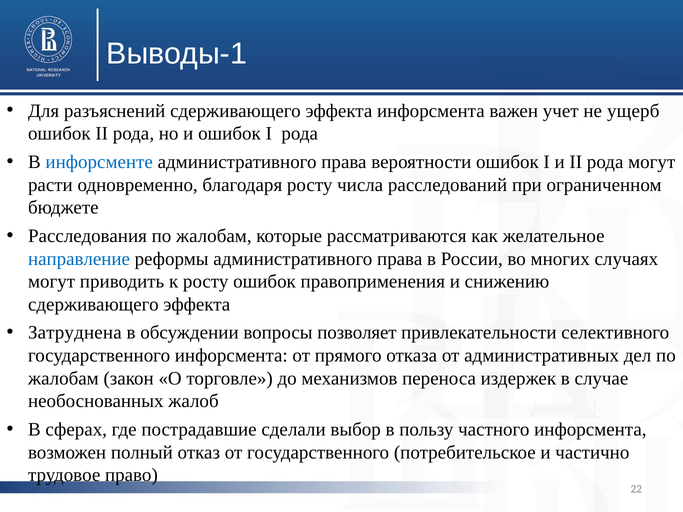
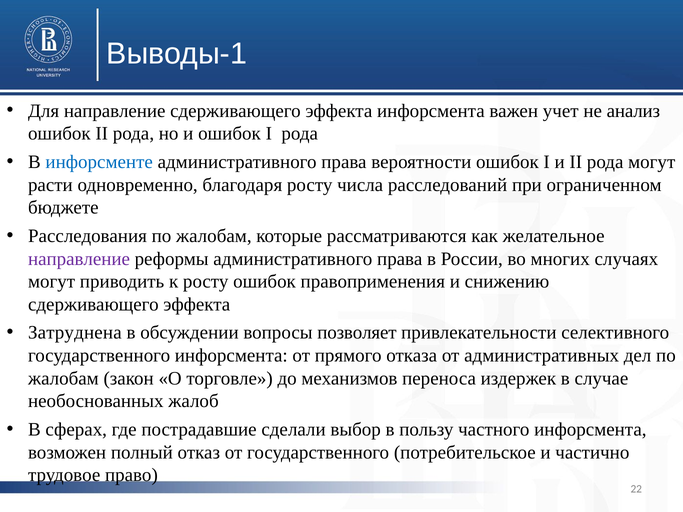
Для разъяснений: разъяснений -> направление (115, 111)
ущерб: ущерб -> анализ (633, 111)
направление colour: blue -> purple (79, 259)
